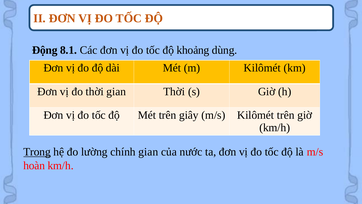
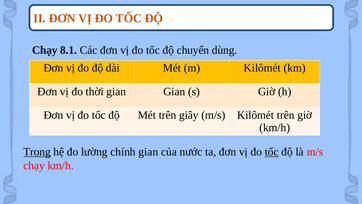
Động: Động -> Chạy (45, 50)
khoảng: khoảng -> chuyển (193, 50)
gian Thời: Thời -> Gian (174, 91)
tốc underline: none -> present (272, 152)
hoàn: hoàn -> chạy (34, 165)
